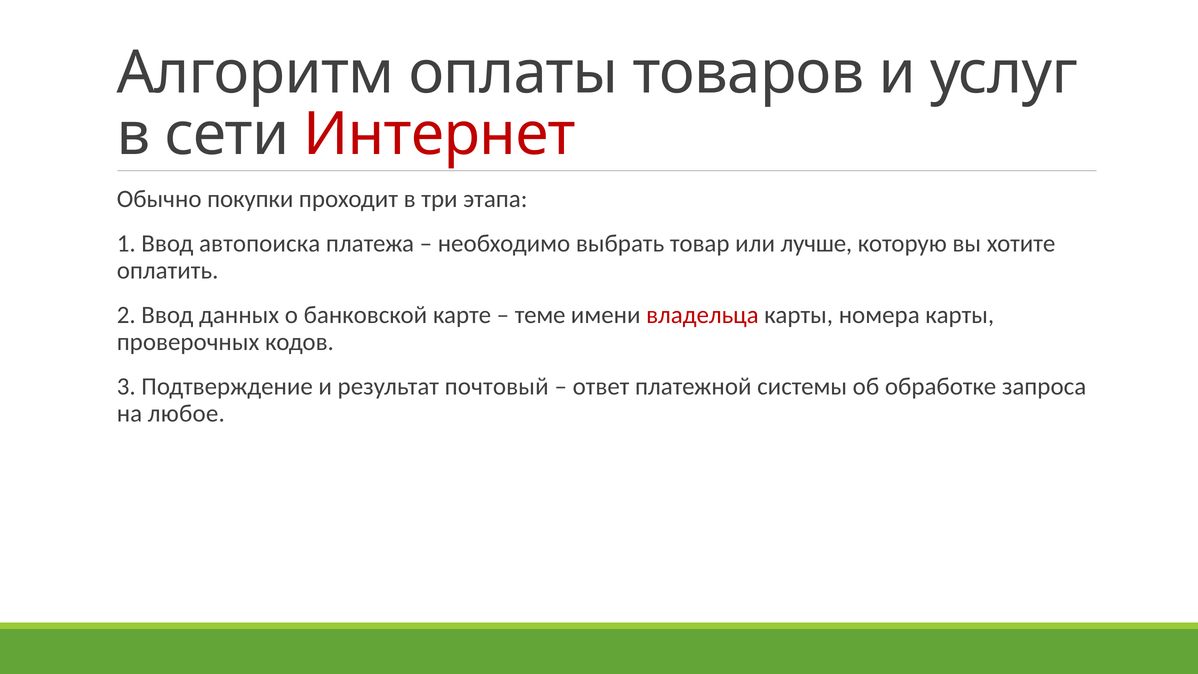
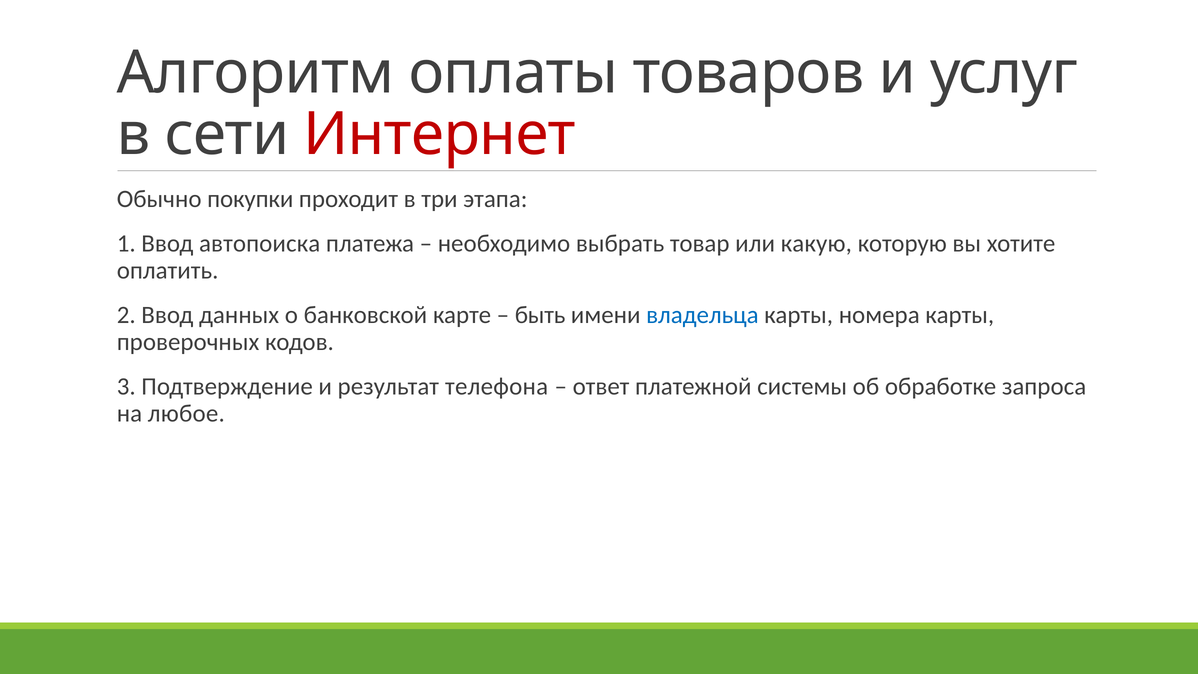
лучше: лучше -> какую (816, 244)
теме: теме -> быть (540, 315)
владельца colour: red -> blue (702, 315)
почтовый: почтовый -> телефона (497, 386)
